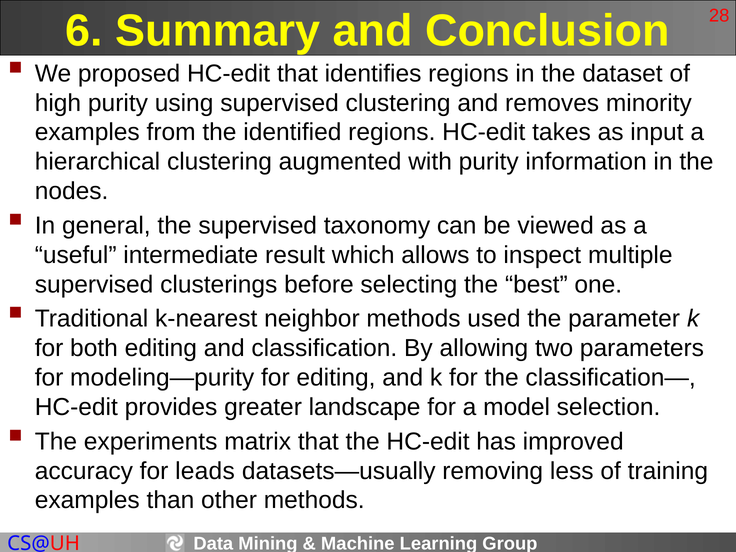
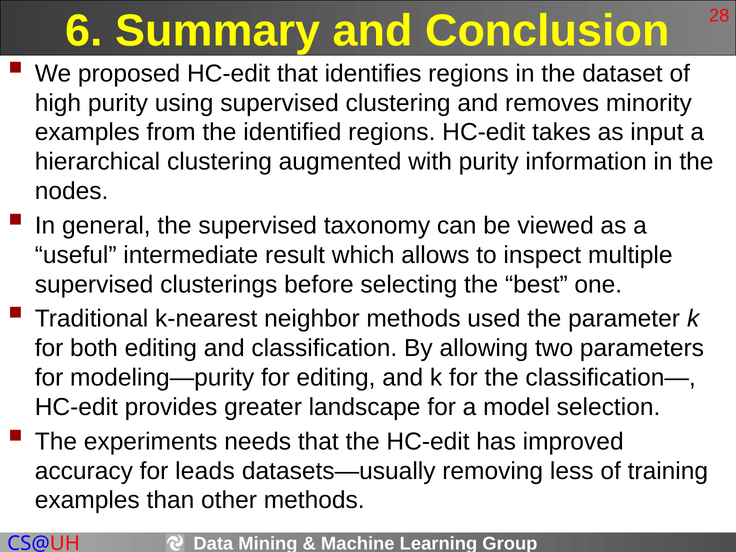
matrix: matrix -> needs (258, 441)
